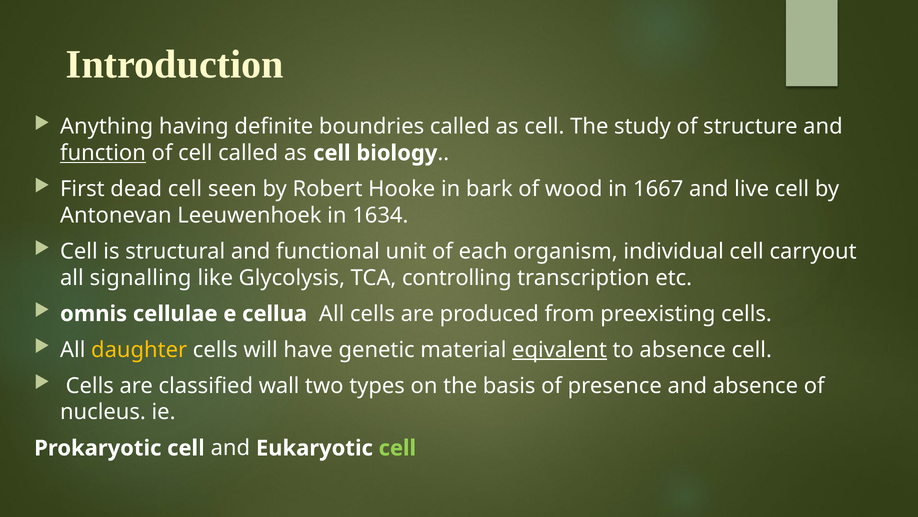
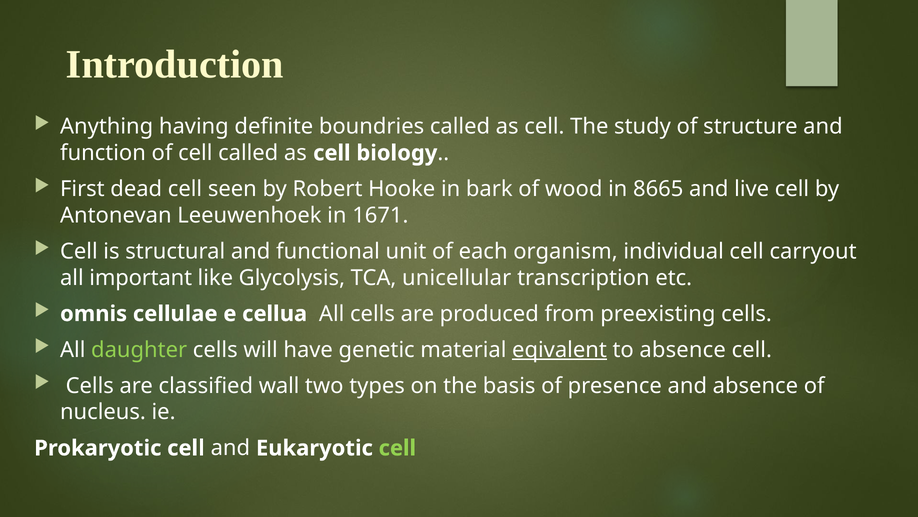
function underline: present -> none (103, 153)
1667: 1667 -> 8665 (658, 189)
1634: 1634 -> 1671 (380, 215)
signalling: signalling -> important (141, 278)
controlling: controlling -> unicellular (457, 278)
daughter colour: yellow -> light green (139, 349)
